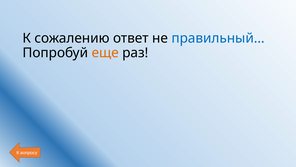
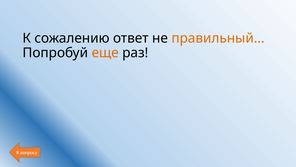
правильный… colour: blue -> orange (218, 38)
